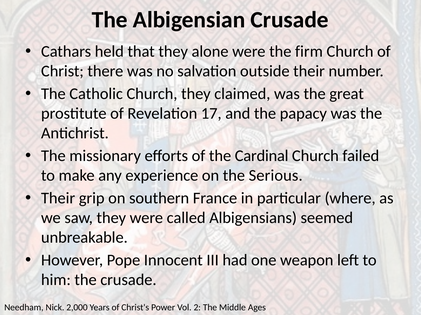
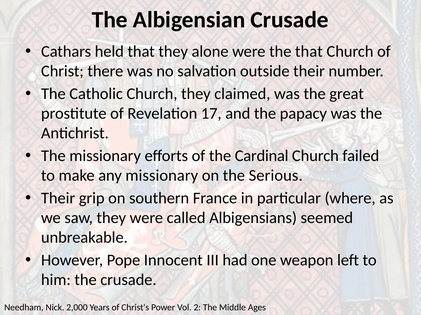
the firm: firm -> that (309, 52)
any experience: experience -> missionary (162, 176)
